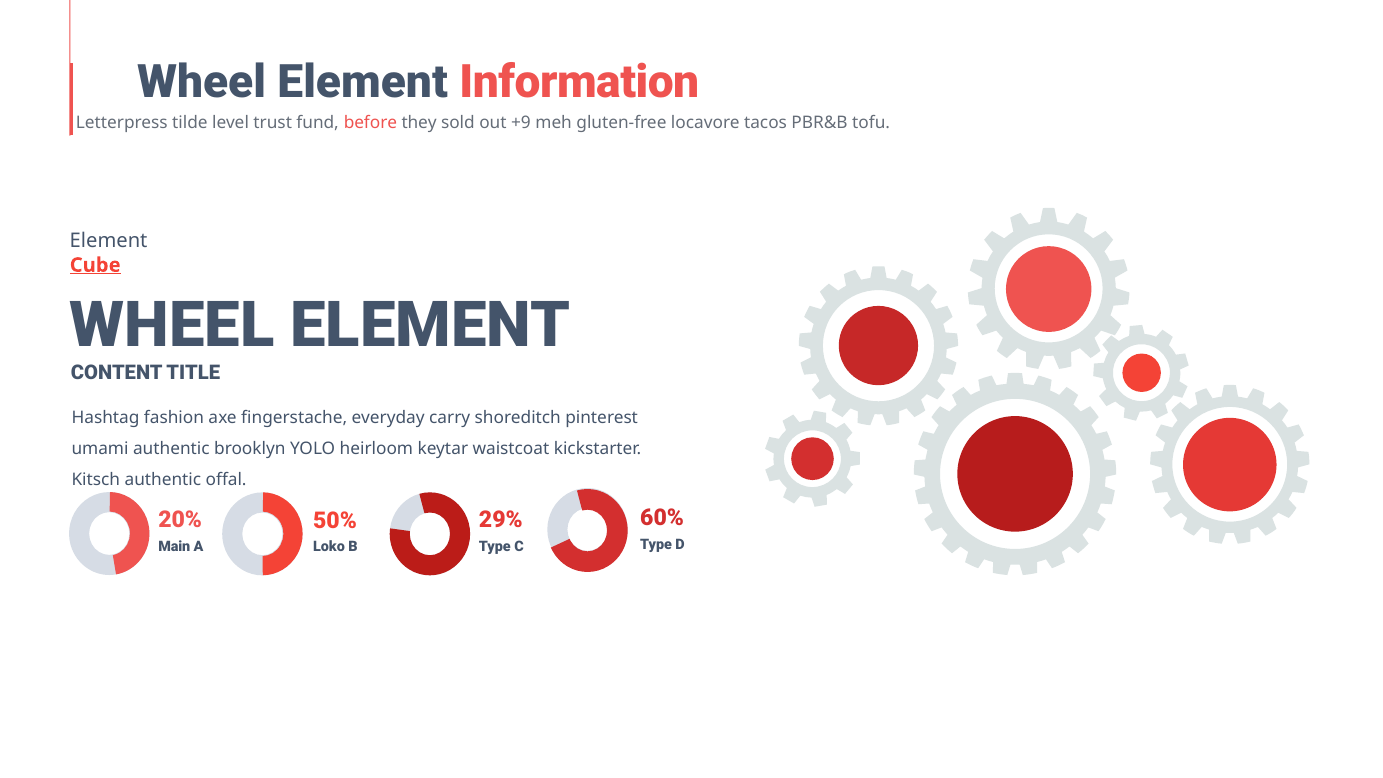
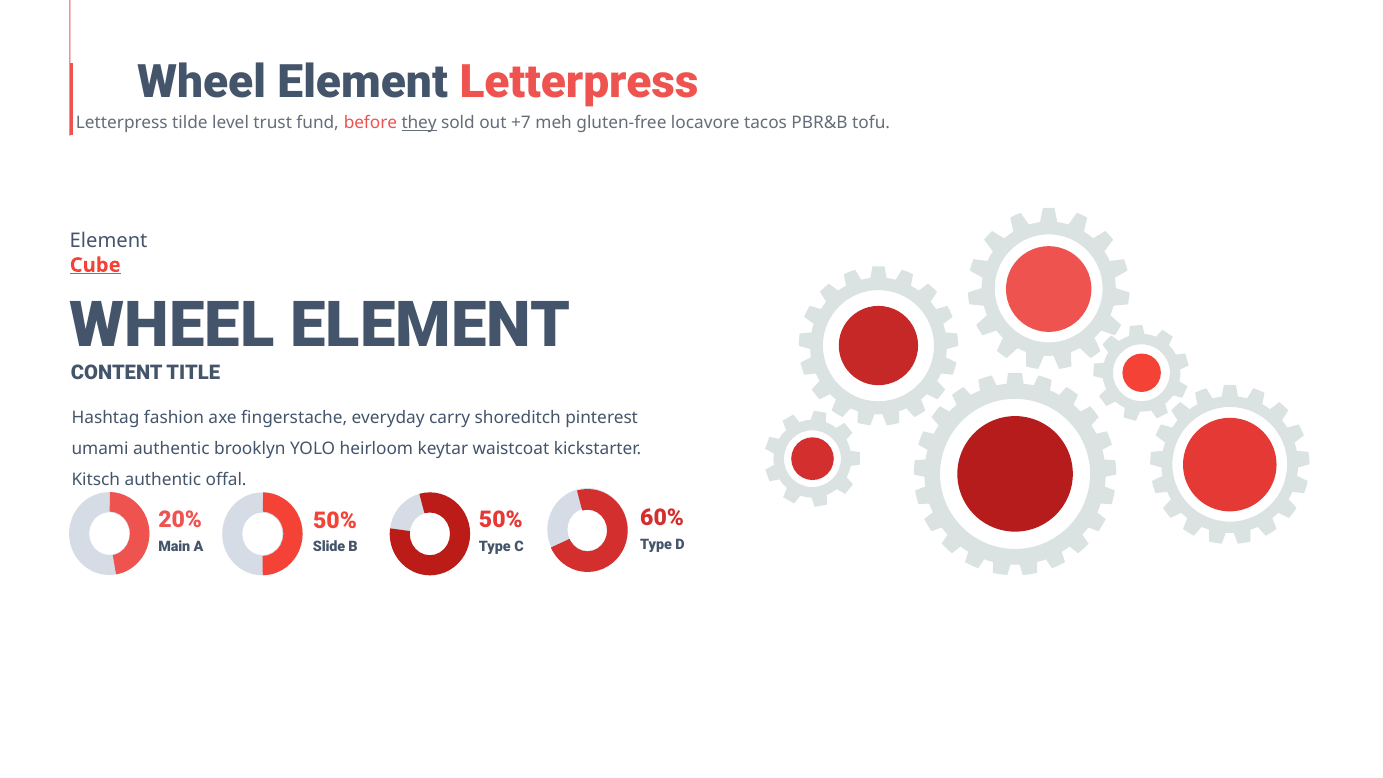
Element Information: Information -> Letterpress (579, 82)
they underline: none -> present (419, 123)
+9: +9 -> +7 (521, 123)
29%: 29% -> 50% (501, 520)
Loko: Loko -> Slide (329, 547)
